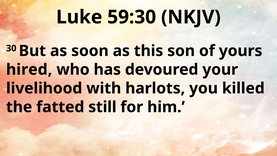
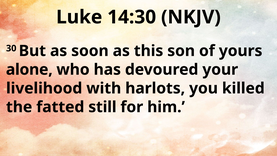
59:30: 59:30 -> 14:30 (132, 17)
hired: hired -> alone (29, 70)
